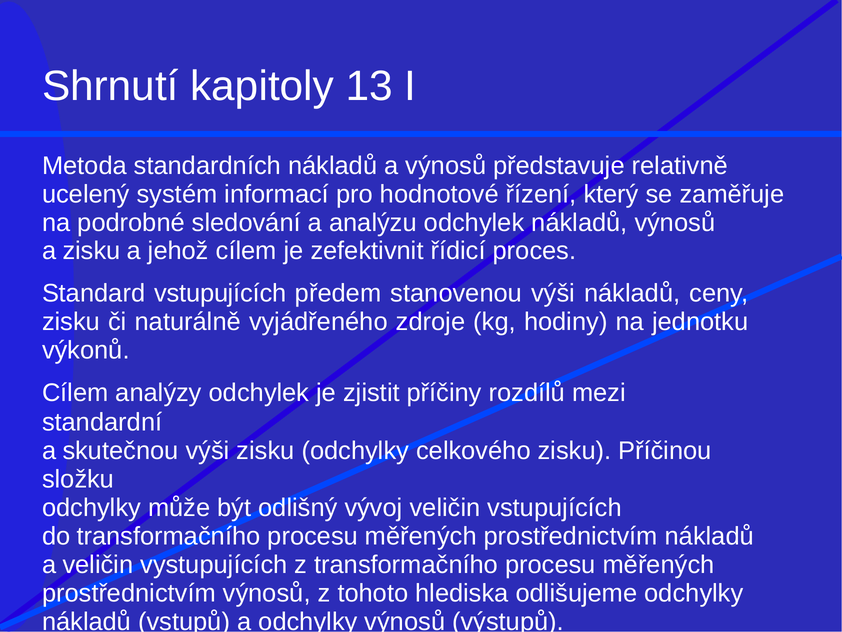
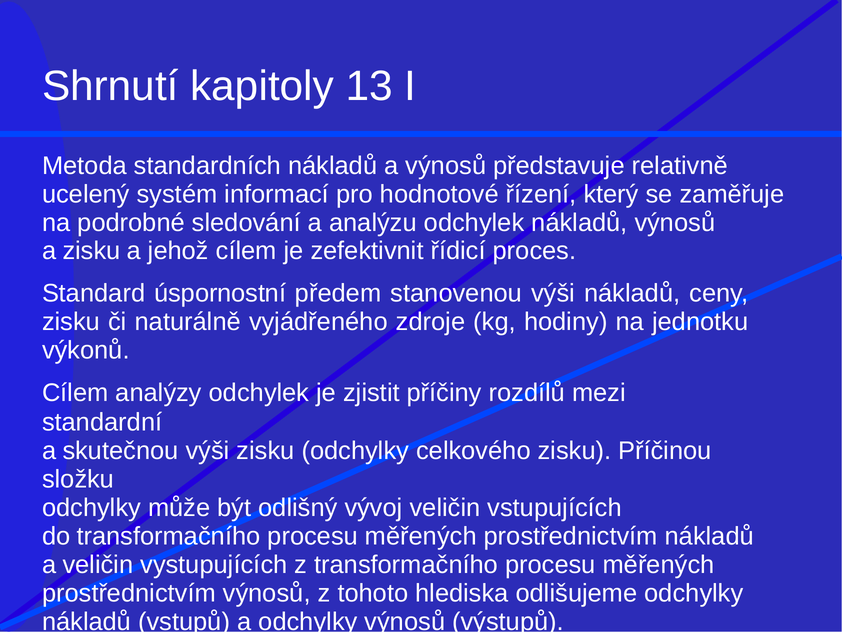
Standard vstupujících: vstupujících -> úspornostní (220, 293)
